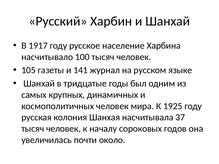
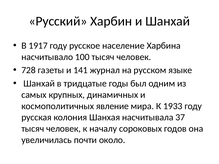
105: 105 -> 728 (29, 70)
космополитичных человек: человек -> явление (112, 106)
1925: 1925 -> 1933 (173, 106)
